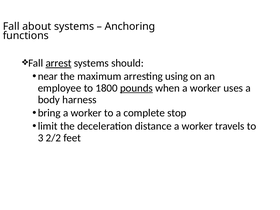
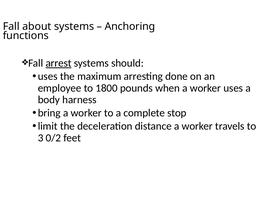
near: near -> uses (48, 76)
using: using -> done (177, 76)
pounds underline: present -> none (136, 88)
2/2: 2/2 -> 0/2 (53, 138)
